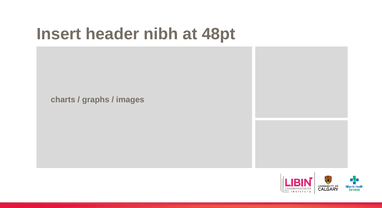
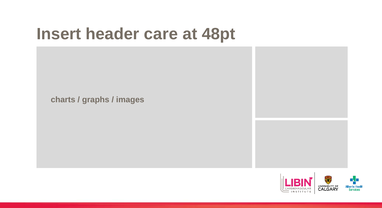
nibh: nibh -> care (161, 34)
